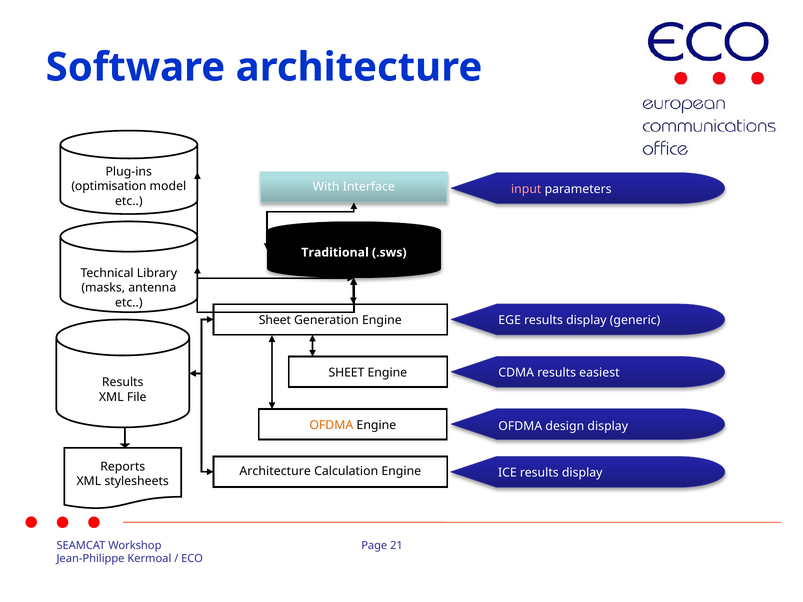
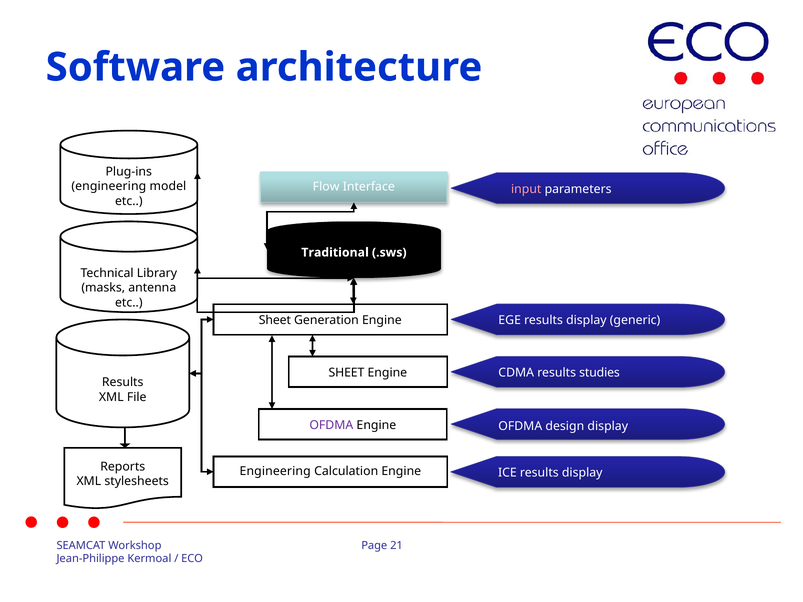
optimisation: optimisation -> engineering (109, 186)
With: With -> Flow (326, 187)
easiest: easiest -> studies (600, 373)
OFDMA colour: orange -> purple (331, 425)
Architecture: Architecture -> Engineering (275, 472)
